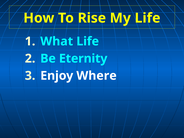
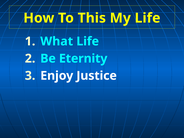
Rise: Rise -> This (92, 18)
Where: Where -> Justice (97, 76)
